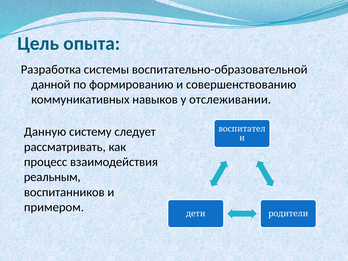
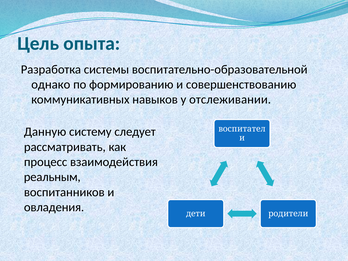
данной: данной -> однако (51, 84)
примером: примером -> овладения (54, 207)
